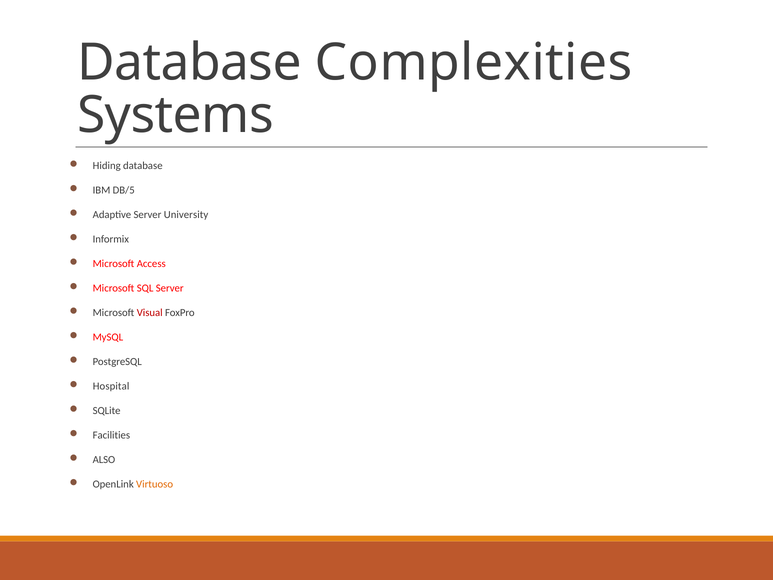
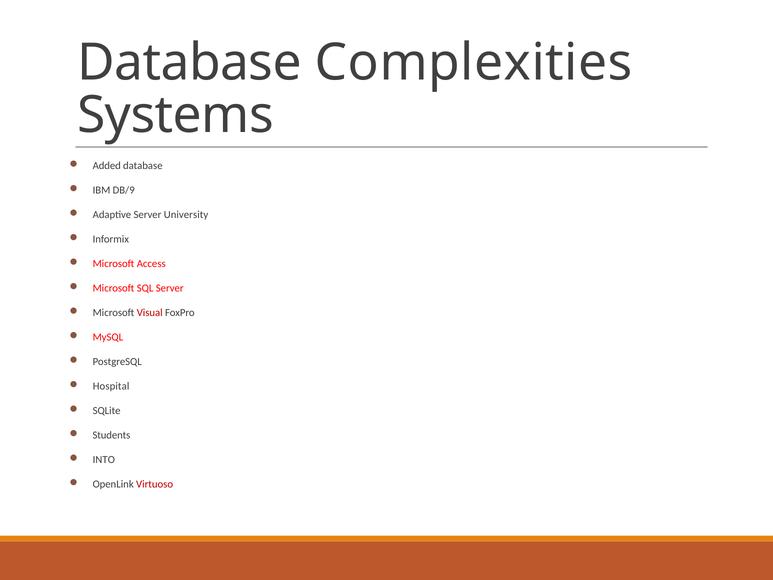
Hiding: Hiding -> Added (107, 166)
DB/5: DB/5 -> DB/9 (124, 190)
Facilities: Facilities -> Students (111, 435)
ALSO: ALSO -> INTO (104, 460)
Virtuoso colour: orange -> red (155, 484)
